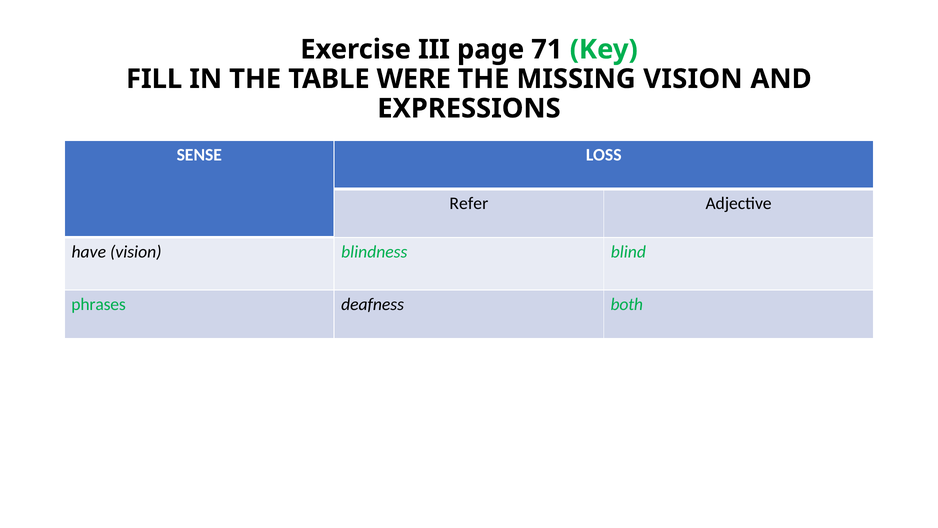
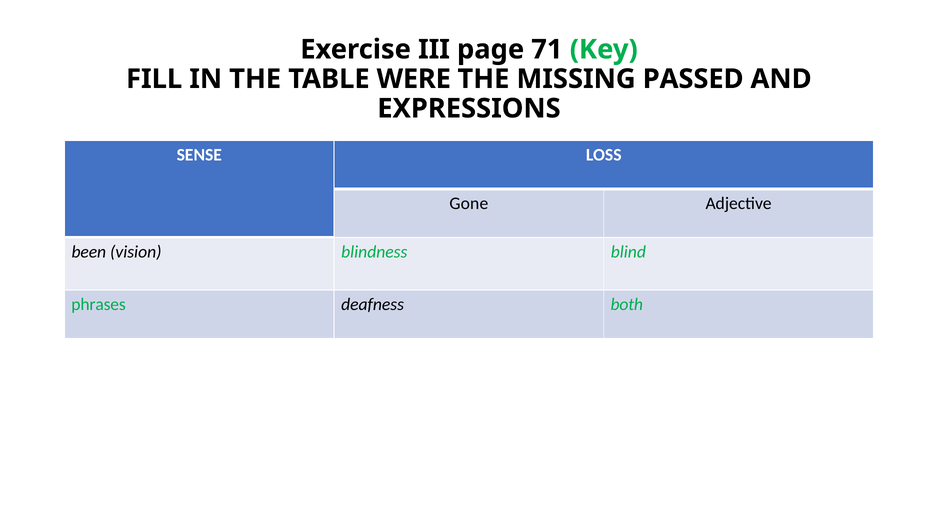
MISSING VISION: VISION -> PASSED (693, 79)
Refer: Refer -> Gone (469, 203)
have: have -> been (89, 252)
